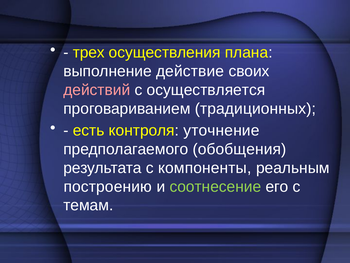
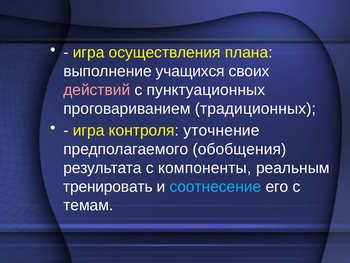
трех: трех -> игра (89, 52)
действие: действие -> учащихся (190, 71)
осуществляется: осуществляется -> пунктуационных (206, 90)
есть: есть -> игра (89, 130)
построению: построению -> тренировать (108, 186)
соотнесение colour: light green -> light blue (215, 186)
